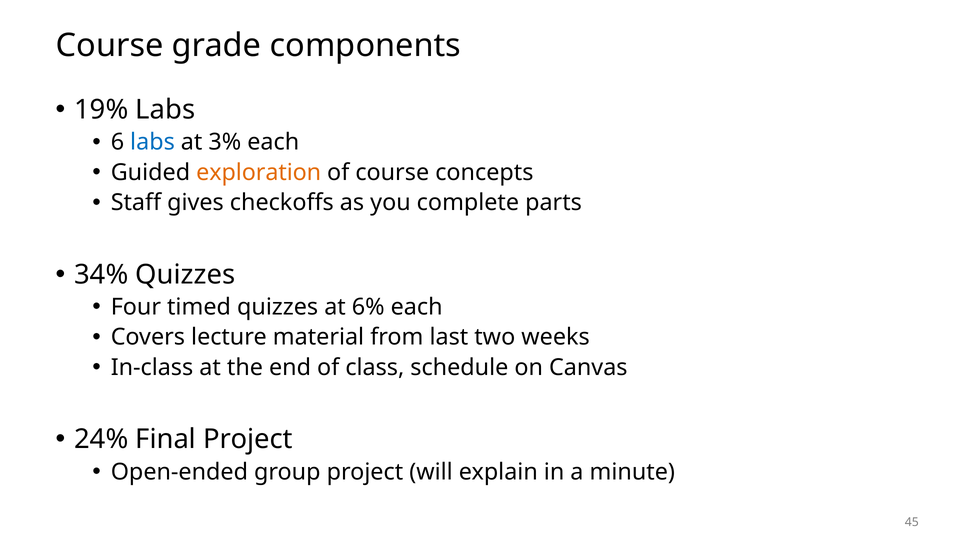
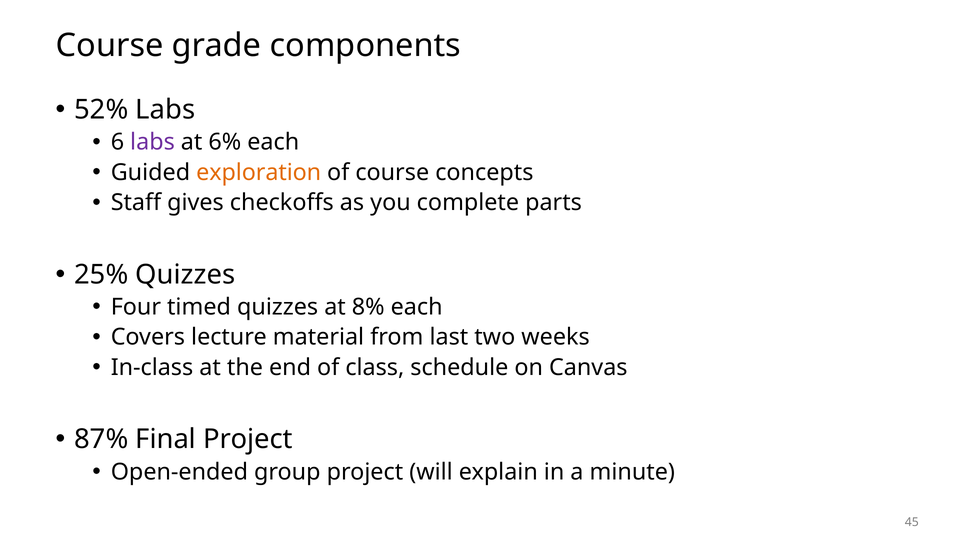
19%: 19% -> 52% (101, 110)
labs colour: blue -> purple (152, 142)
3%: 3% -> 6% (225, 142)
34%: 34% -> 25% (101, 275)
6%: 6% -> 8% (368, 307)
24%: 24% -> 87% (101, 440)
